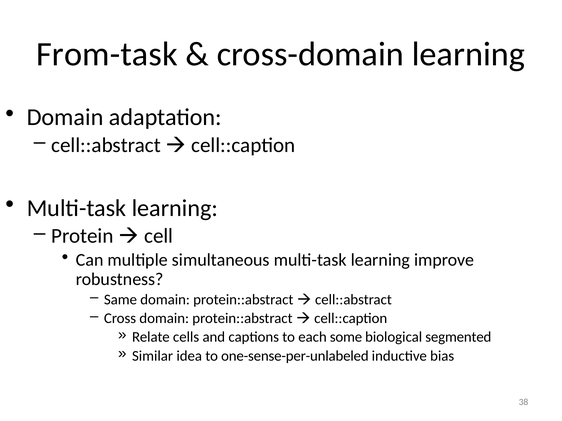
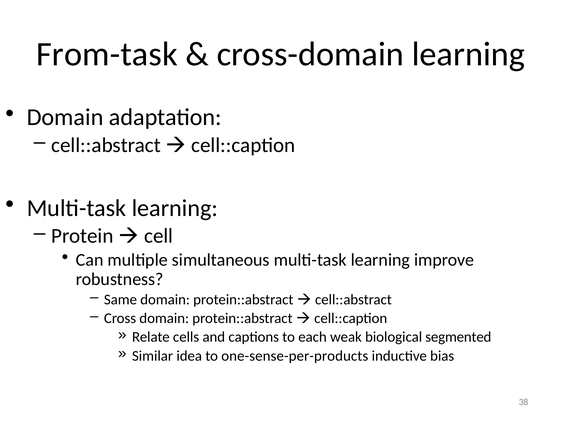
some: some -> weak (346, 337)
one-sense-per-unlabeled: one-sense-per-unlabeled -> one-sense-per-products (295, 356)
